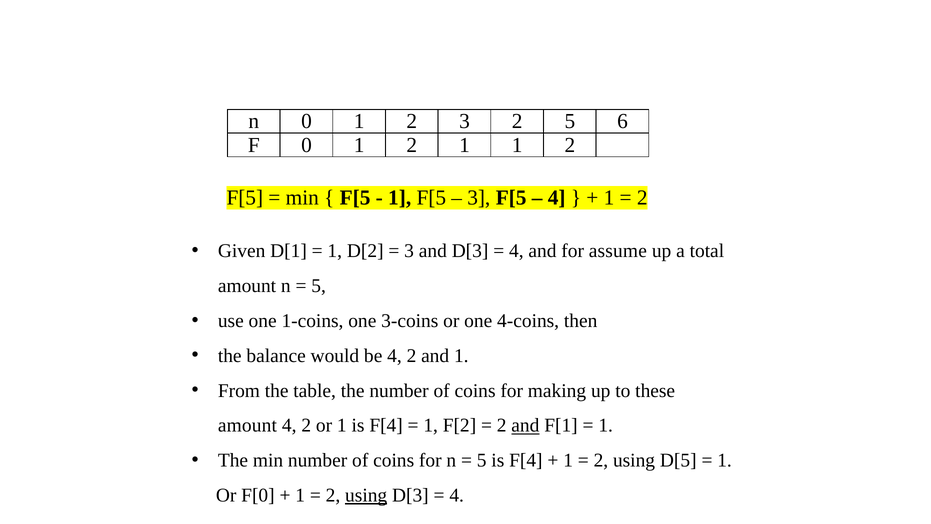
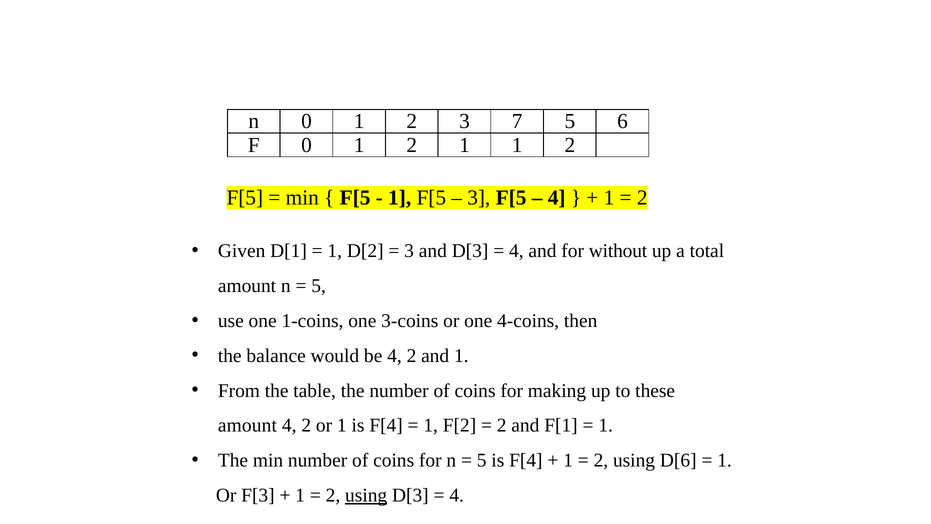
3 2: 2 -> 7 (517, 121)
assume: assume -> without (618, 251)
and underline: present -> none (525, 425)
D[5: D[5 -> D[6 (678, 460)
F[0: F[0 -> F[3 (258, 495)
